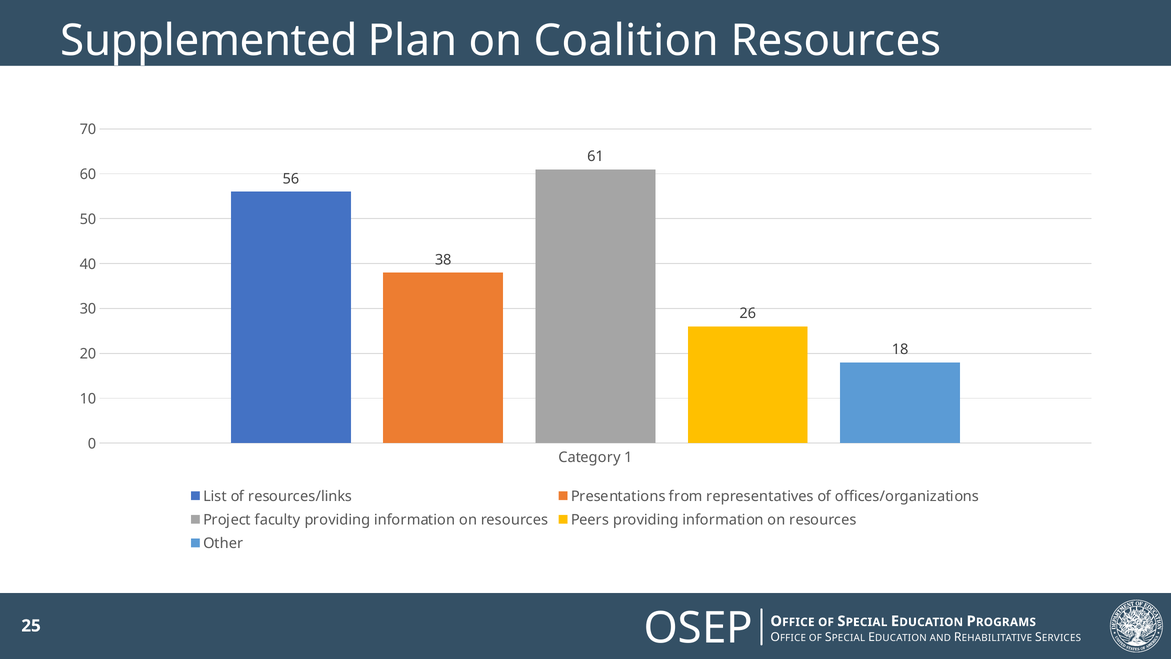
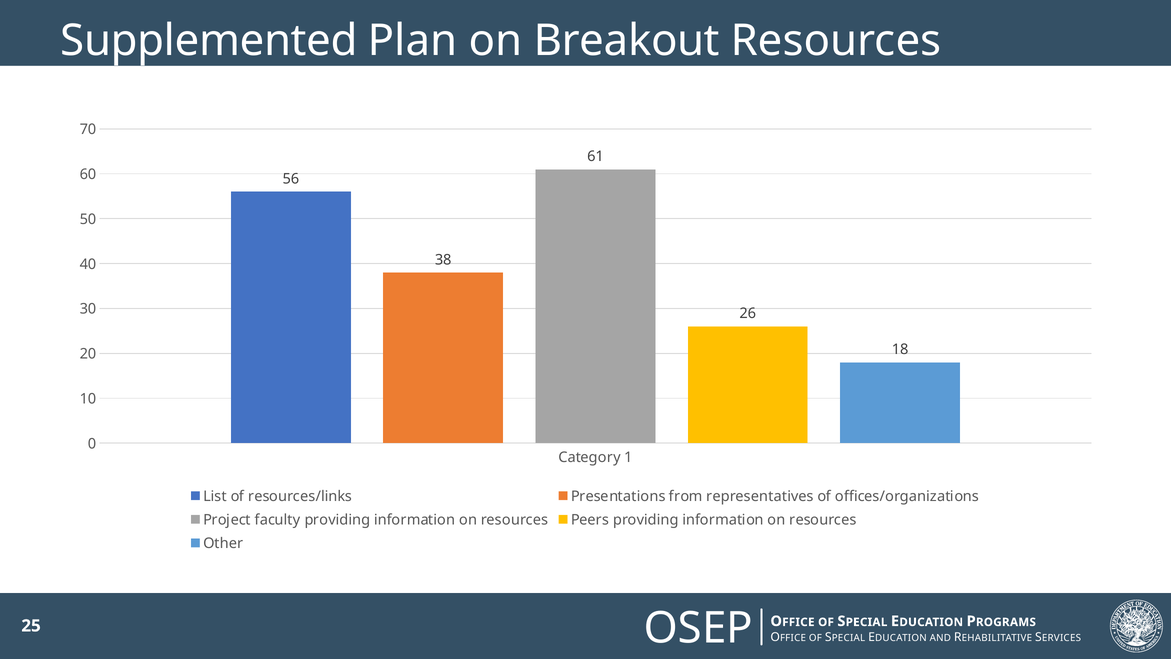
Coalition: Coalition -> Breakout (627, 41)
